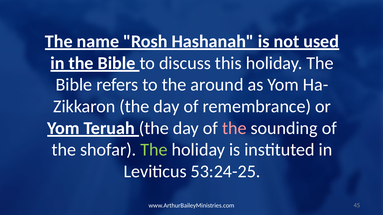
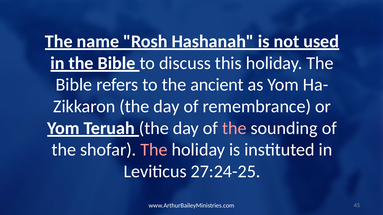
around: around -> ancient (217, 85)
The colour: light green -> pink (154, 150)
53:24-25: 53:24-25 -> 27:24-25 (226, 172)
